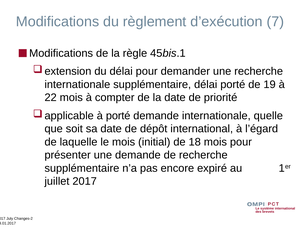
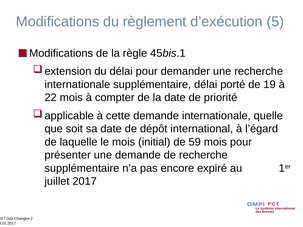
7: 7 -> 5 (275, 22)
à porté: porté -> cette (118, 116)
18: 18 -> 59 (195, 142)
